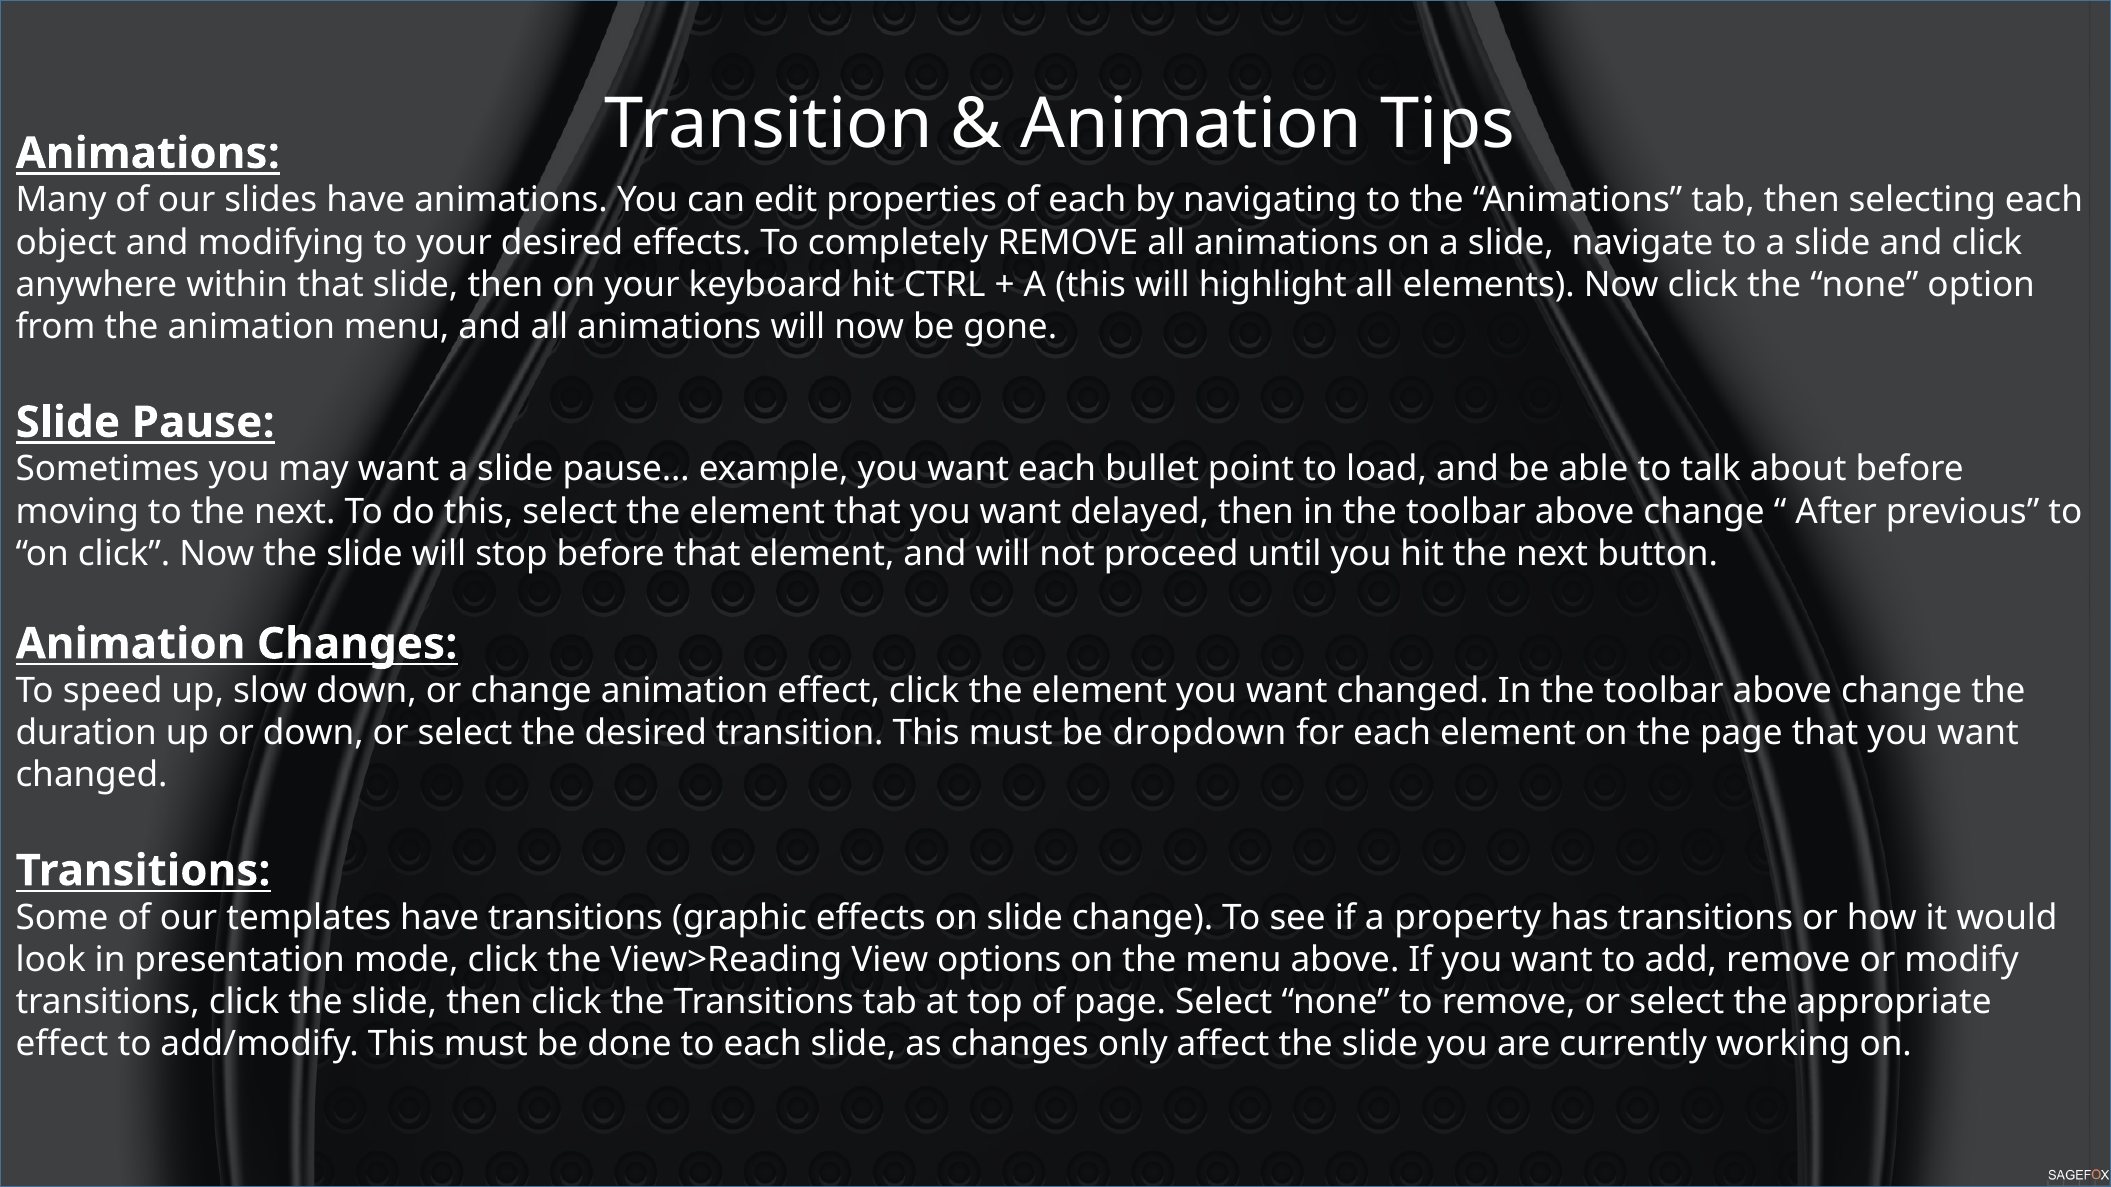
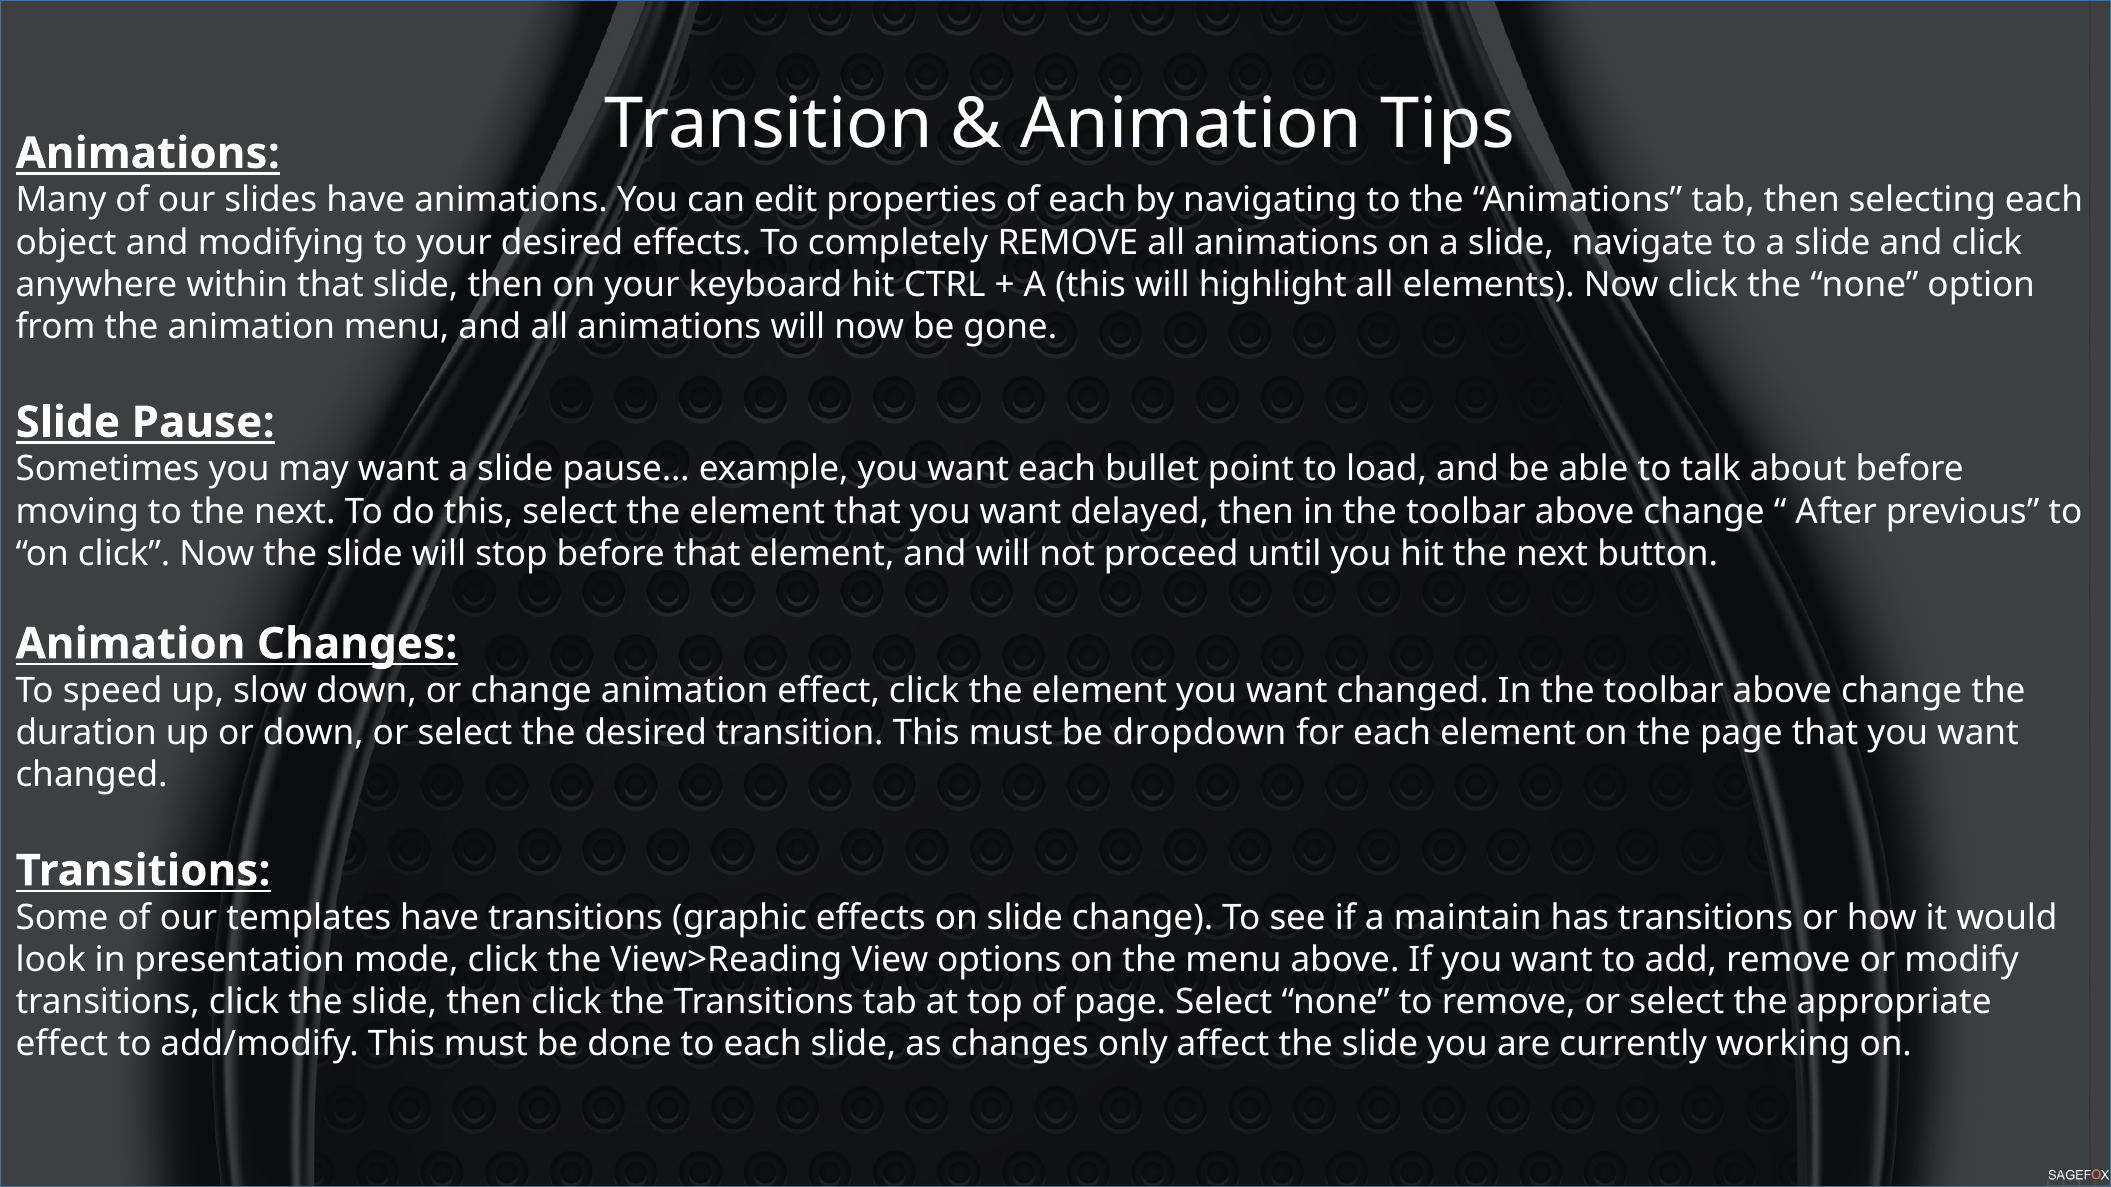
property: property -> maintain (1468, 918)
